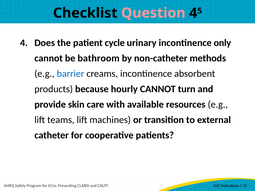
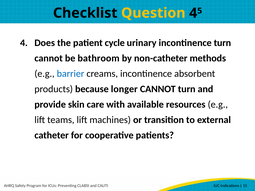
Question colour: pink -> yellow (153, 13)
incontinence only: only -> turn (222, 43)
hourly: hourly -> longer (124, 89)
